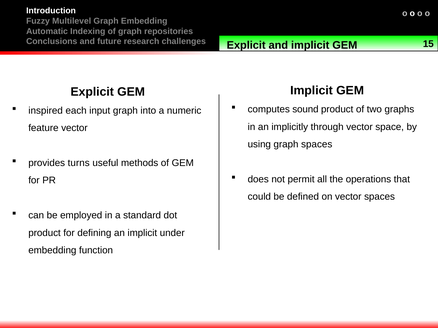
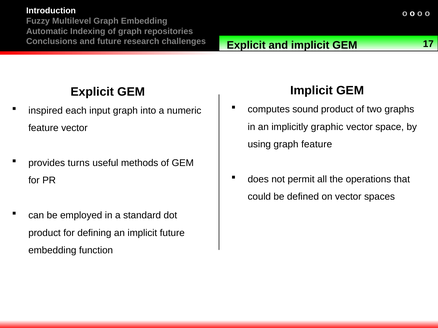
15: 15 -> 17 (428, 44)
through: through -> graphic (327, 127)
graph spaces: spaces -> feature (317, 145)
implicit under: under -> future (172, 233)
